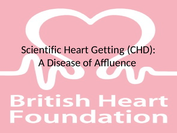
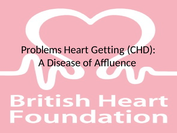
Scientific: Scientific -> Problems (41, 50)
